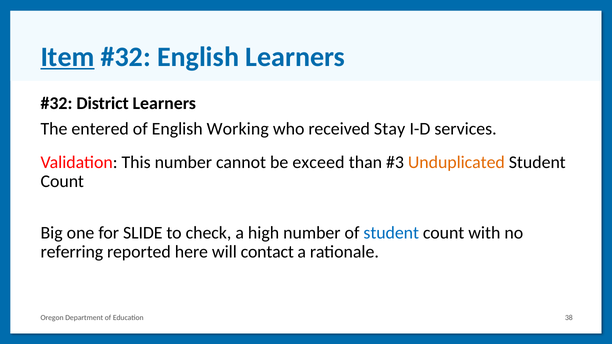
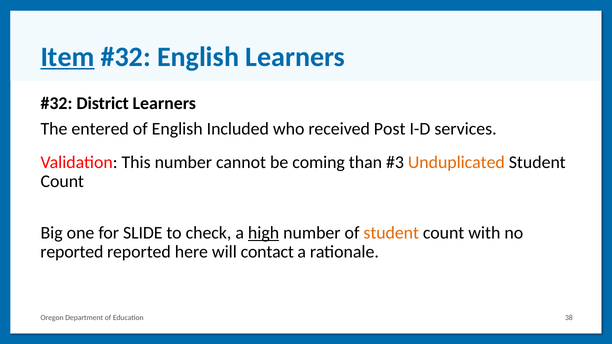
Working: Working -> Included (238, 129)
Stay: Stay -> Post (390, 129)
exceed: exceed -> coming (319, 162)
high underline: none -> present (264, 233)
student colour: blue -> orange (391, 233)
referring: referring -> reported (72, 252)
